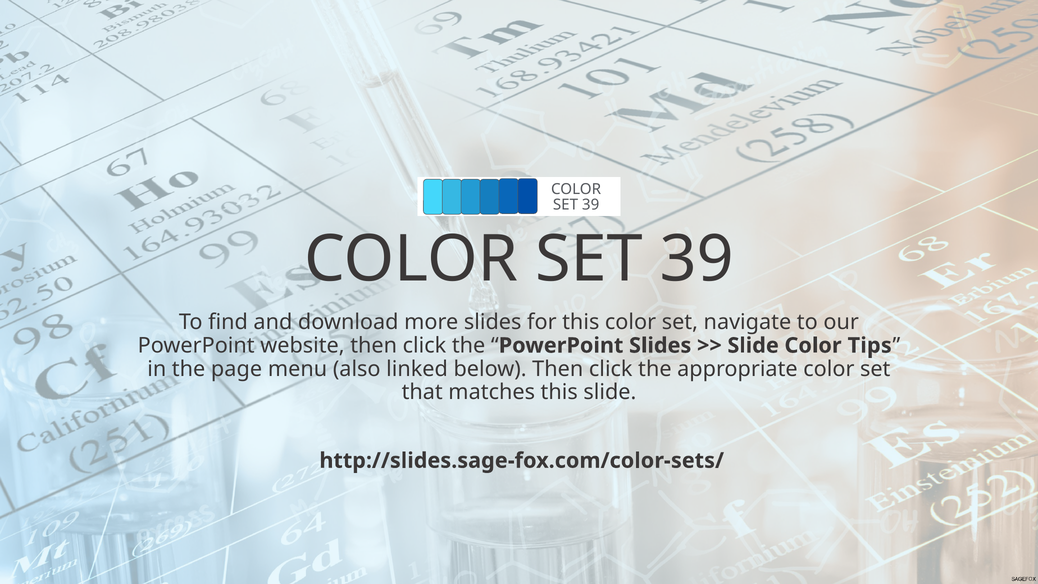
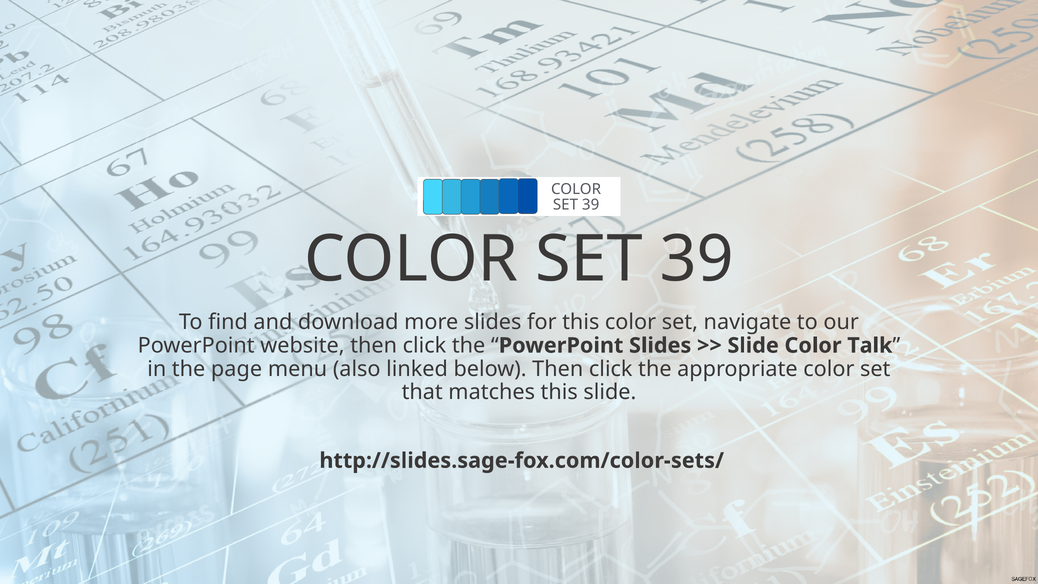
Tips: Tips -> Talk (870, 345)
